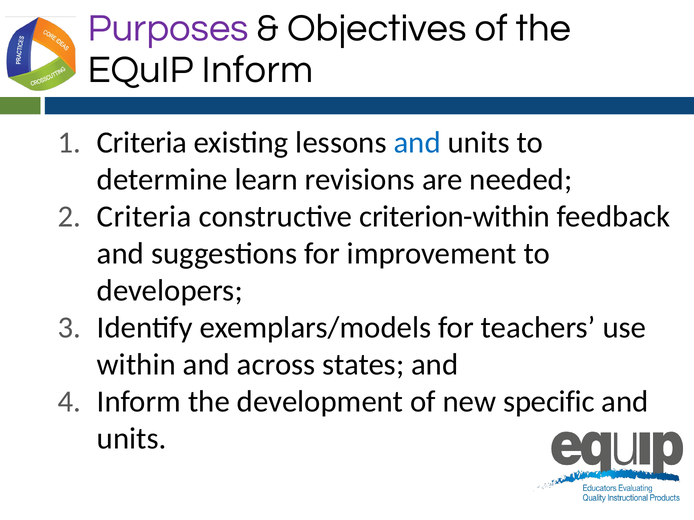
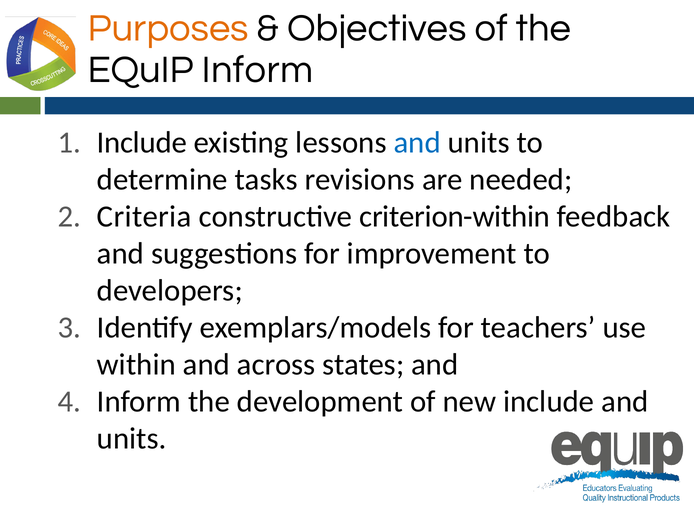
Purposes colour: purple -> orange (168, 28)
Criteria: Criteria -> Include (142, 143)
learn: learn -> tasks (266, 180)
new specific: specific -> include (549, 402)
